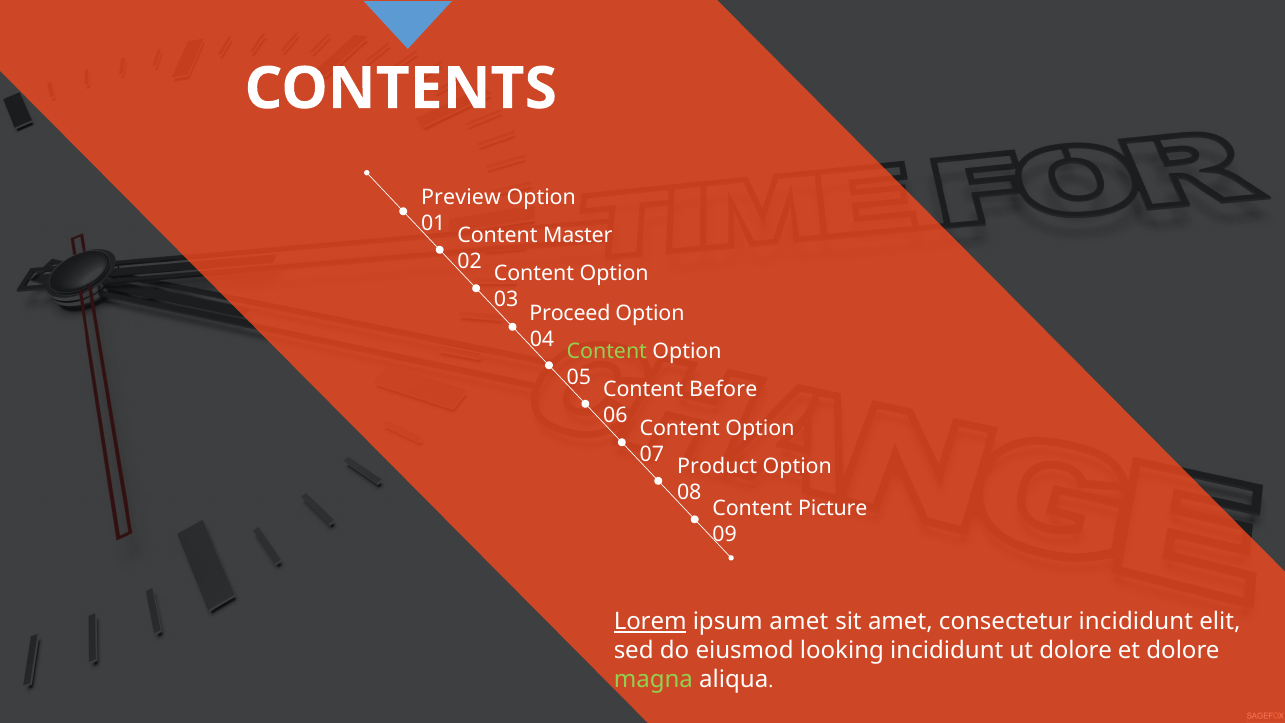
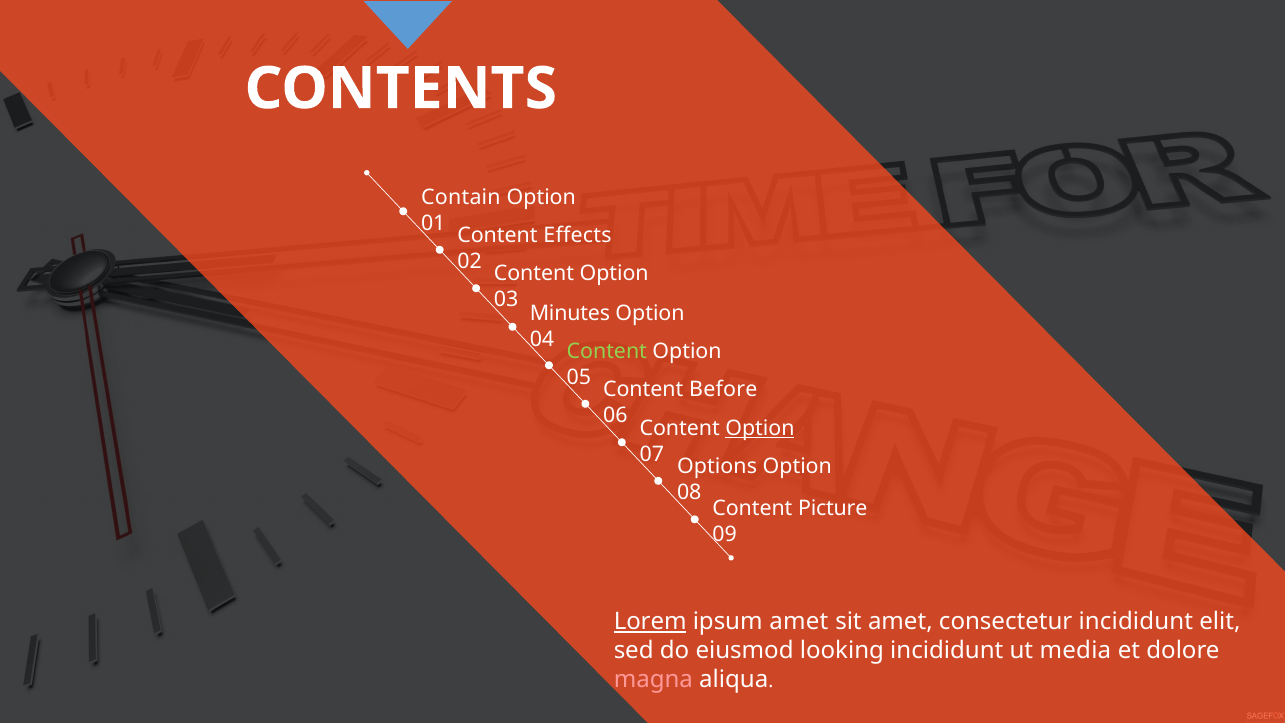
Preview: Preview -> Contain (461, 197)
Master: Master -> Effects (578, 235)
Proceed: Proceed -> Minutes (570, 314)
Option underline: none -> present (760, 428)
Product: Product -> Options (717, 467)
ut dolore: dolore -> media (1075, 651)
magna colour: light green -> pink (653, 679)
